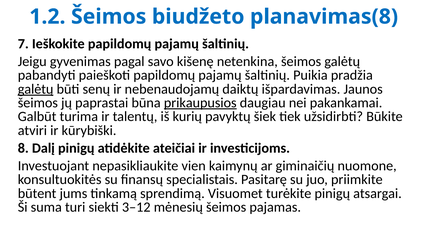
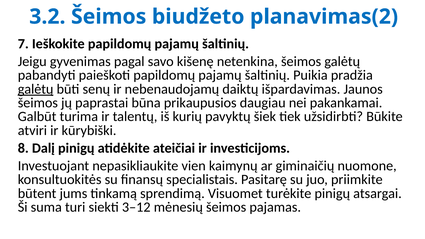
1.2: 1.2 -> 3.2 (47, 17)
planavimas(8: planavimas(8 -> planavimas(2 (324, 17)
prikaupusios underline: present -> none (200, 103)
